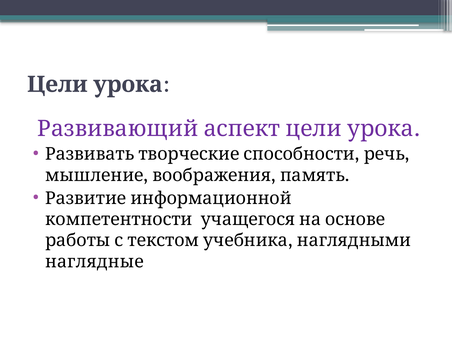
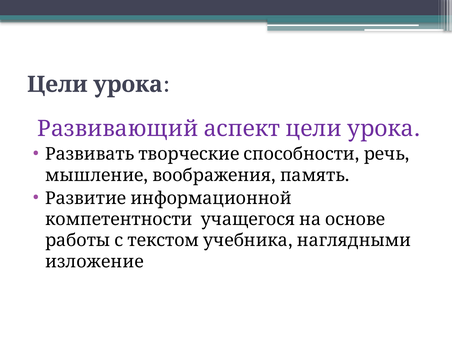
наглядные: наглядные -> изложение (95, 262)
